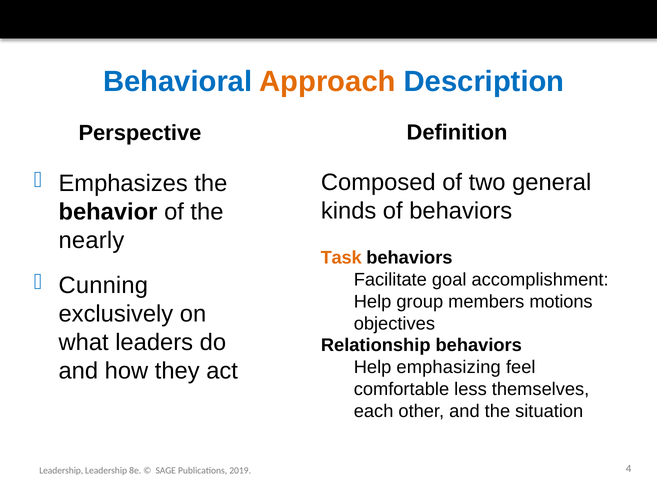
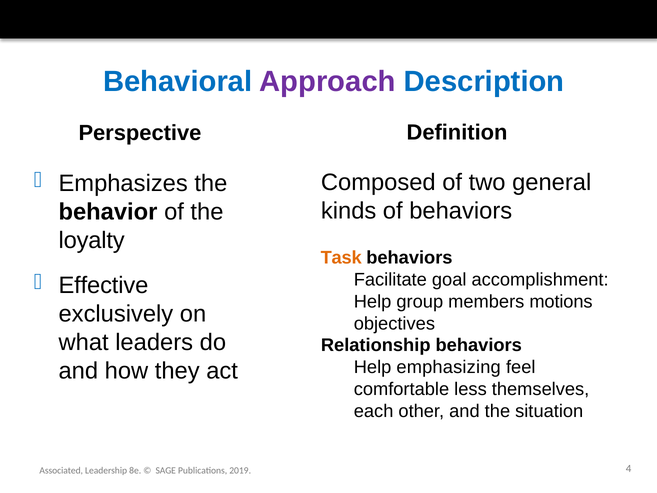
Approach colour: orange -> purple (327, 81)
nearly: nearly -> loyalty (92, 240)
Cunning: Cunning -> Effective (103, 285)
Leadership: Leadership -> Associated (61, 470)
